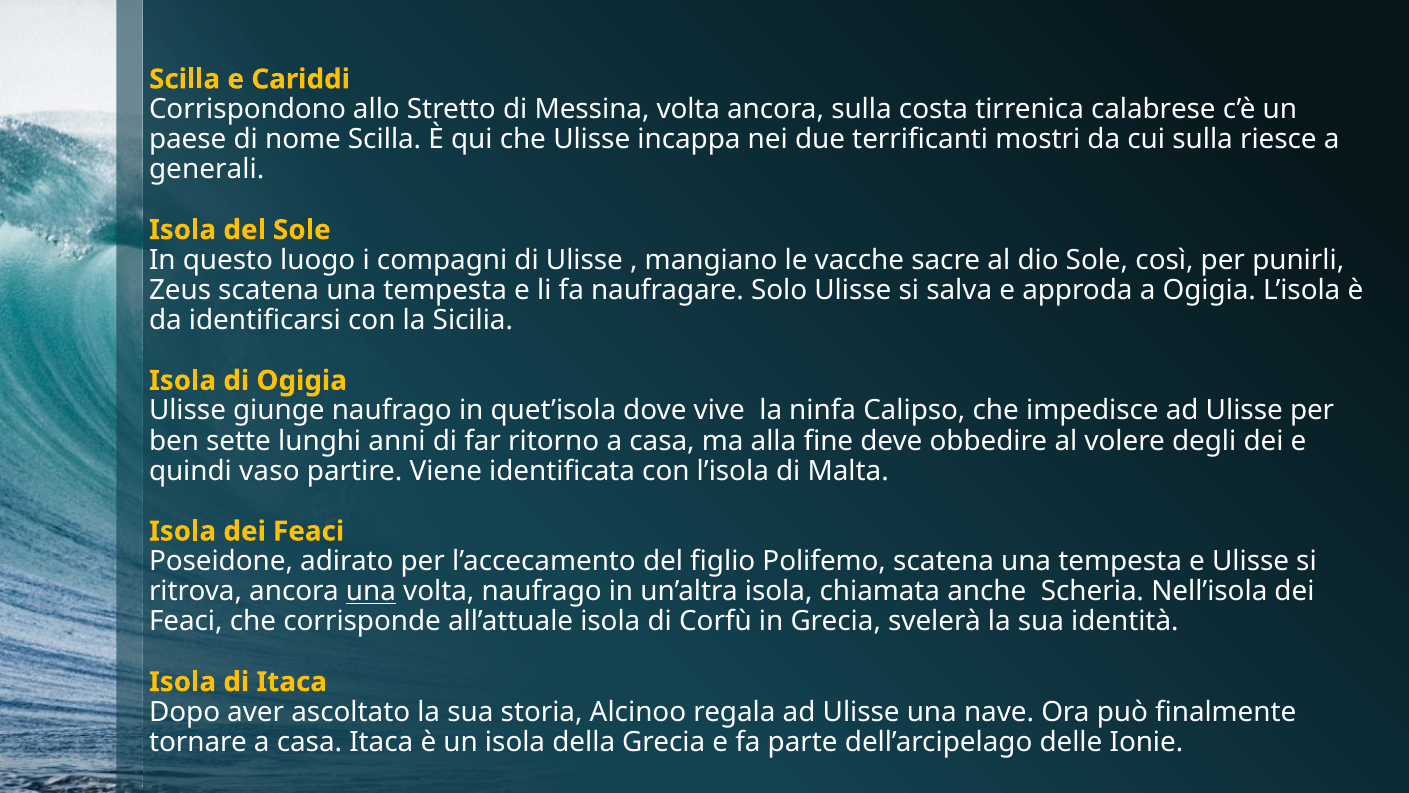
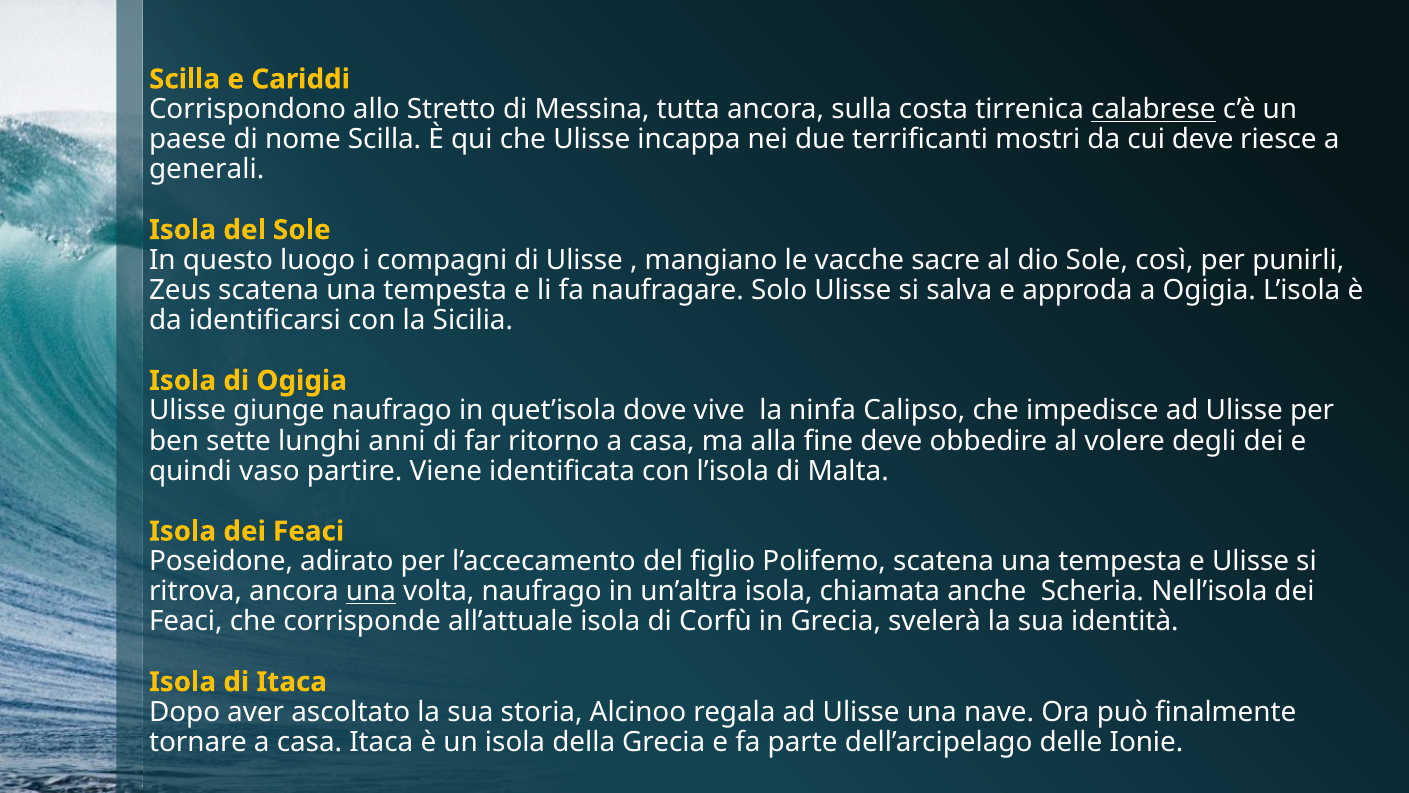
Messina volta: volta -> tutta (688, 109)
calabrese underline: none -> present (1153, 109)
cui sulla: sulla -> deve (1203, 139)
